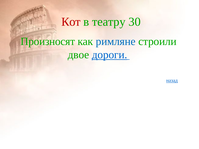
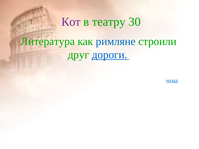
Кот colour: red -> purple (71, 22)
Произносят: Произносят -> Литература (48, 42)
двое: двое -> друг (78, 55)
